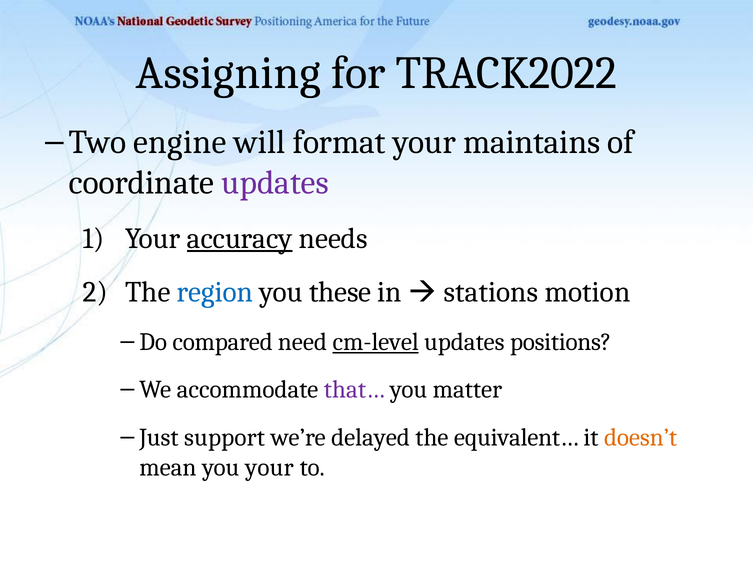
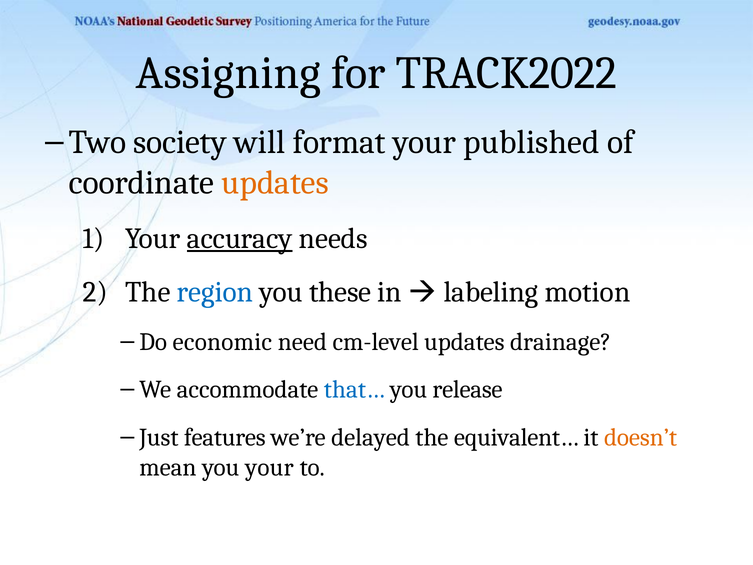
engine: engine -> society (180, 142)
maintains: maintains -> published (532, 142)
updates colour: purple -> orange (275, 182)
stations: stations -> labeling (491, 292)
compared: compared -> economic (222, 342)
cm-level underline: present -> none (376, 342)
positions: positions -> drainage (561, 342)
that… colour: purple -> blue (354, 389)
matter: matter -> release (467, 389)
support: support -> features (225, 437)
